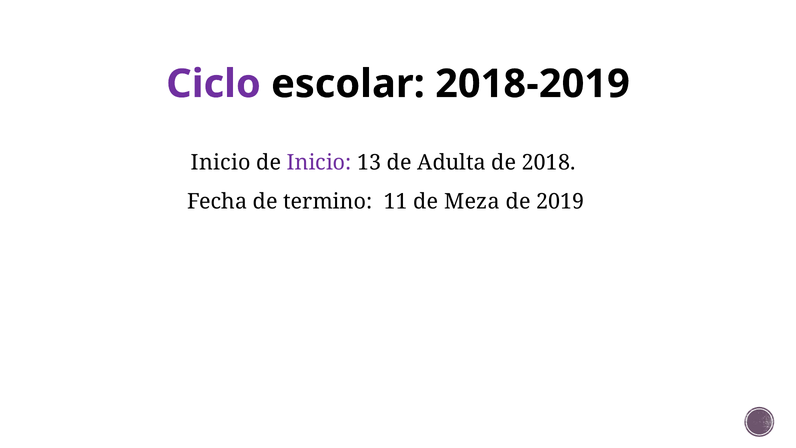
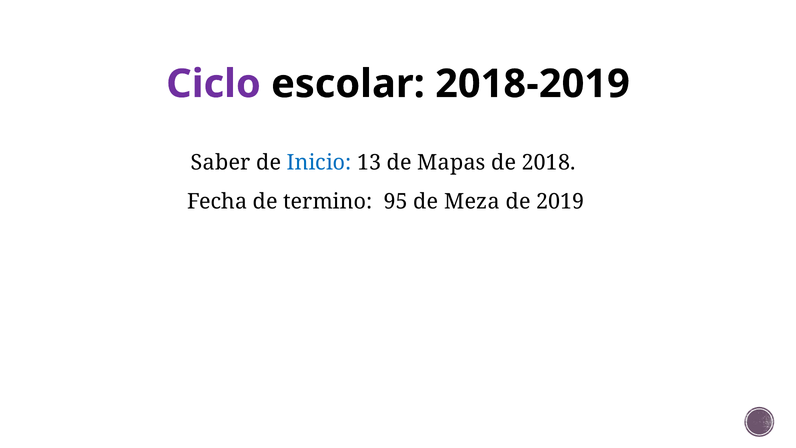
Inicio: Inicio -> Saber (221, 162)
Inicio colour: purple -> blue (319, 162)
Adulta: Adulta -> Mapas (451, 162)
11: 11 -> 95 (396, 202)
